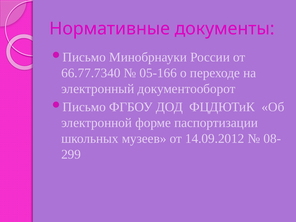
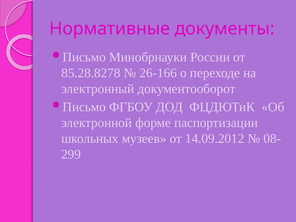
66.77.7340: 66.77.7340 -> 85.28.8278 (91, 73)
05-166: 05-166 -> 26-166 (158, 73)
